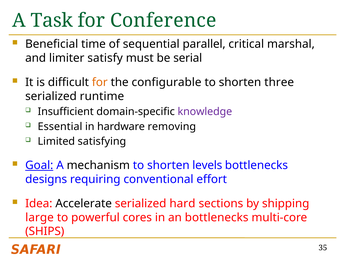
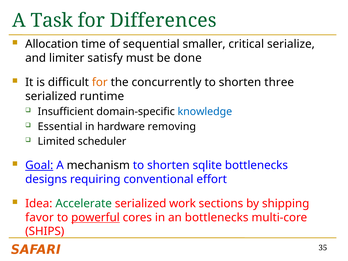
Conference: Conference -> Differences (163, 20)
Beneficial: Beneficial -> Allocation (52, 44)
parallel: parallel -> smaller (204, 44)
marshal: marshal -> serialize (291, 44)
serial: serial -> done (188, 58)
configurable: configurable -> concurrently (167, 82)
knowledge colour: purple -> blue (205, 112)
satisfying: satisfying -> scheduler (102, 141)
levels: levels -> sqlite (207, 165)
Accelerate colour: black -> green (84, 204)
hard: hard -> work (183, 204)
large: large -> favor (40, 217)
powerful underline: none -> present (95, 217)
